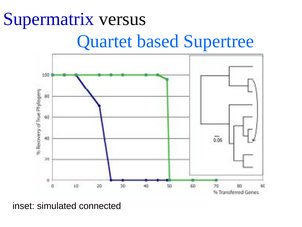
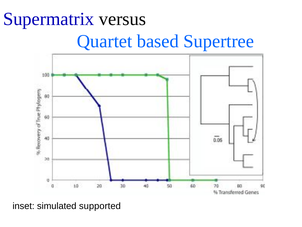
connected: connected -> supported (100, 206)
